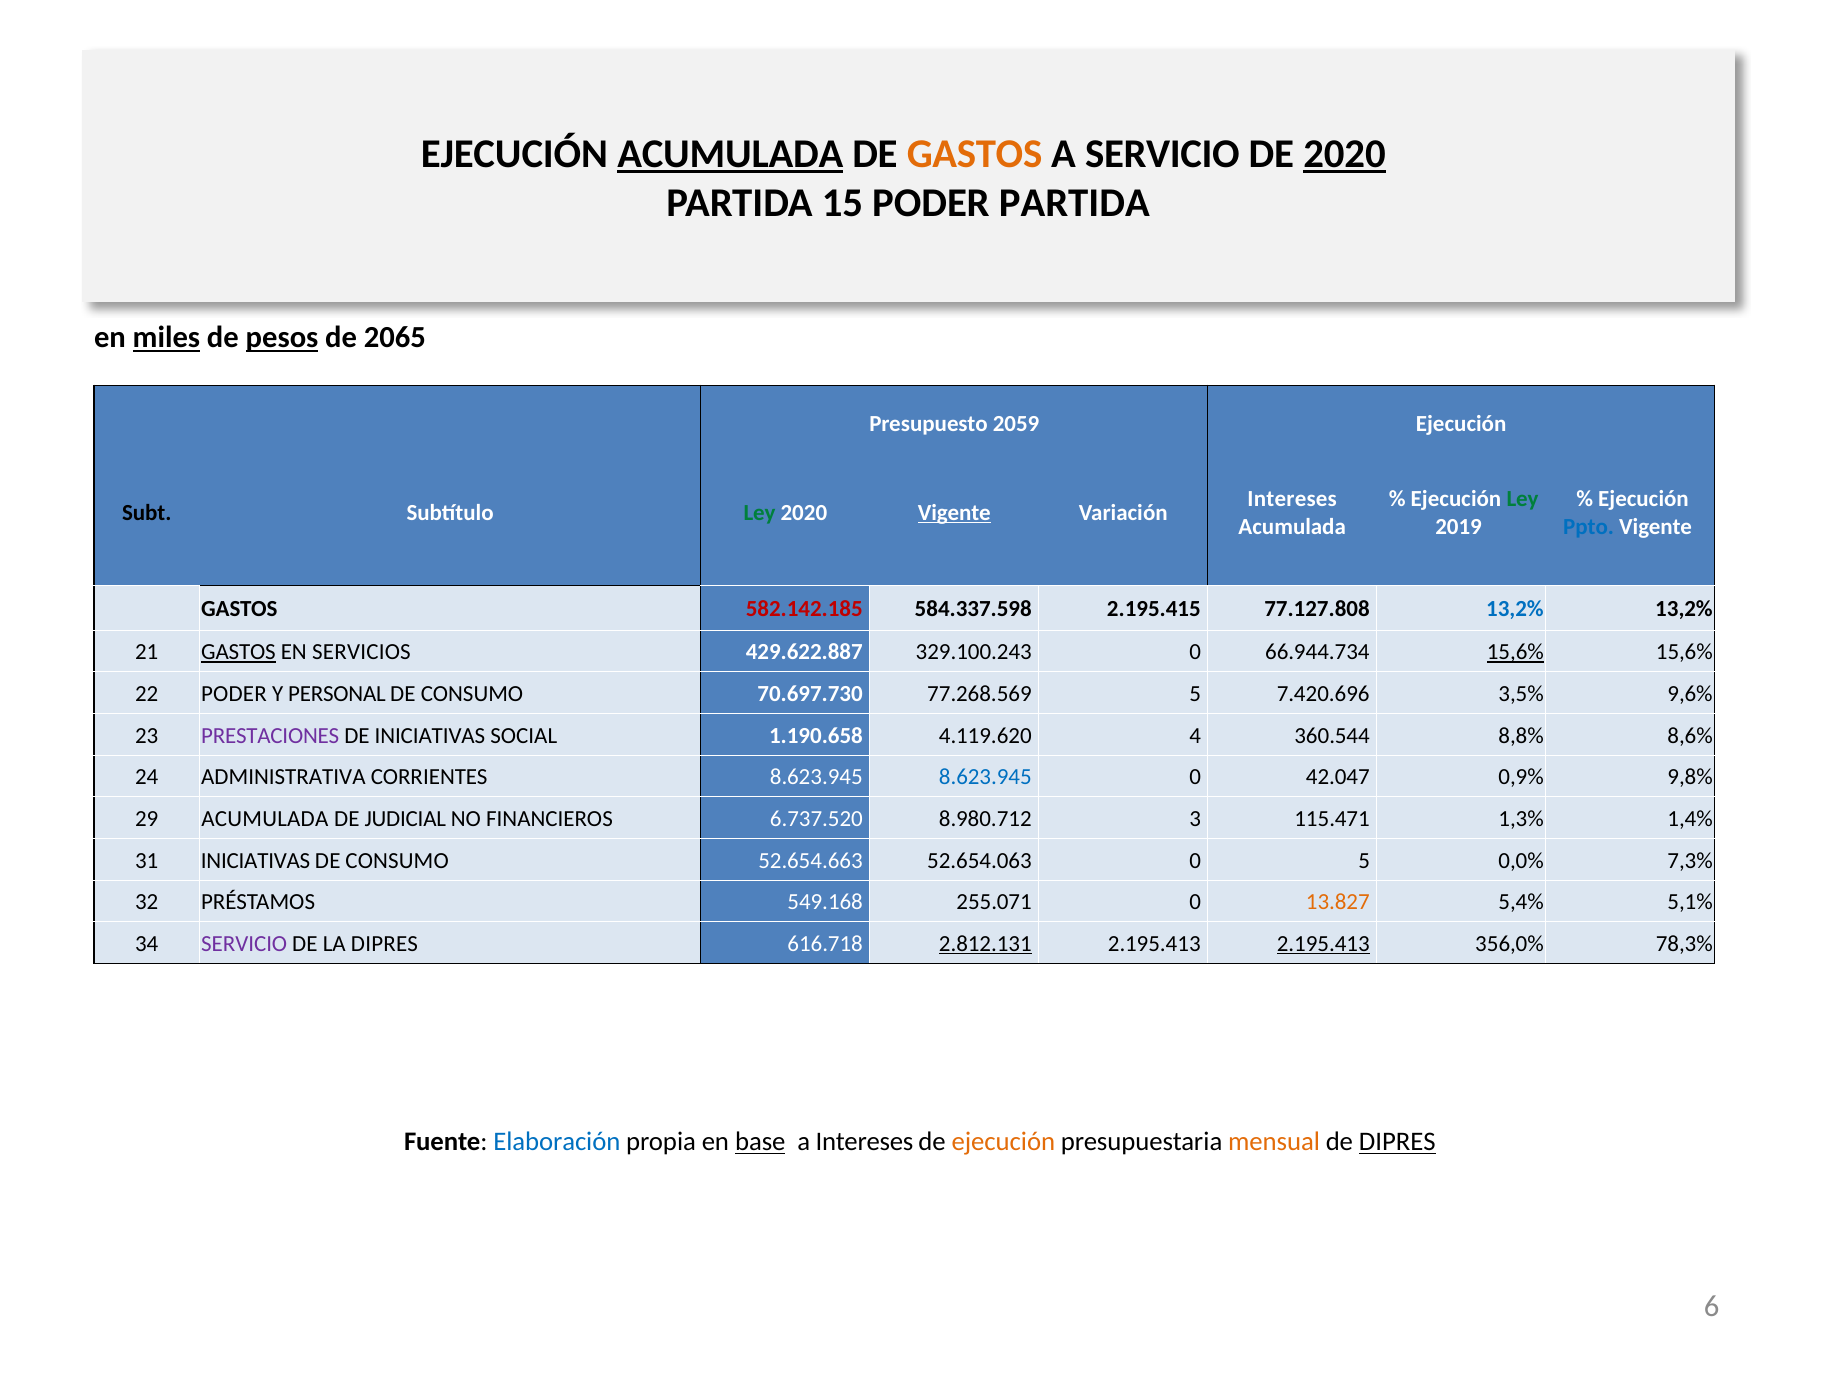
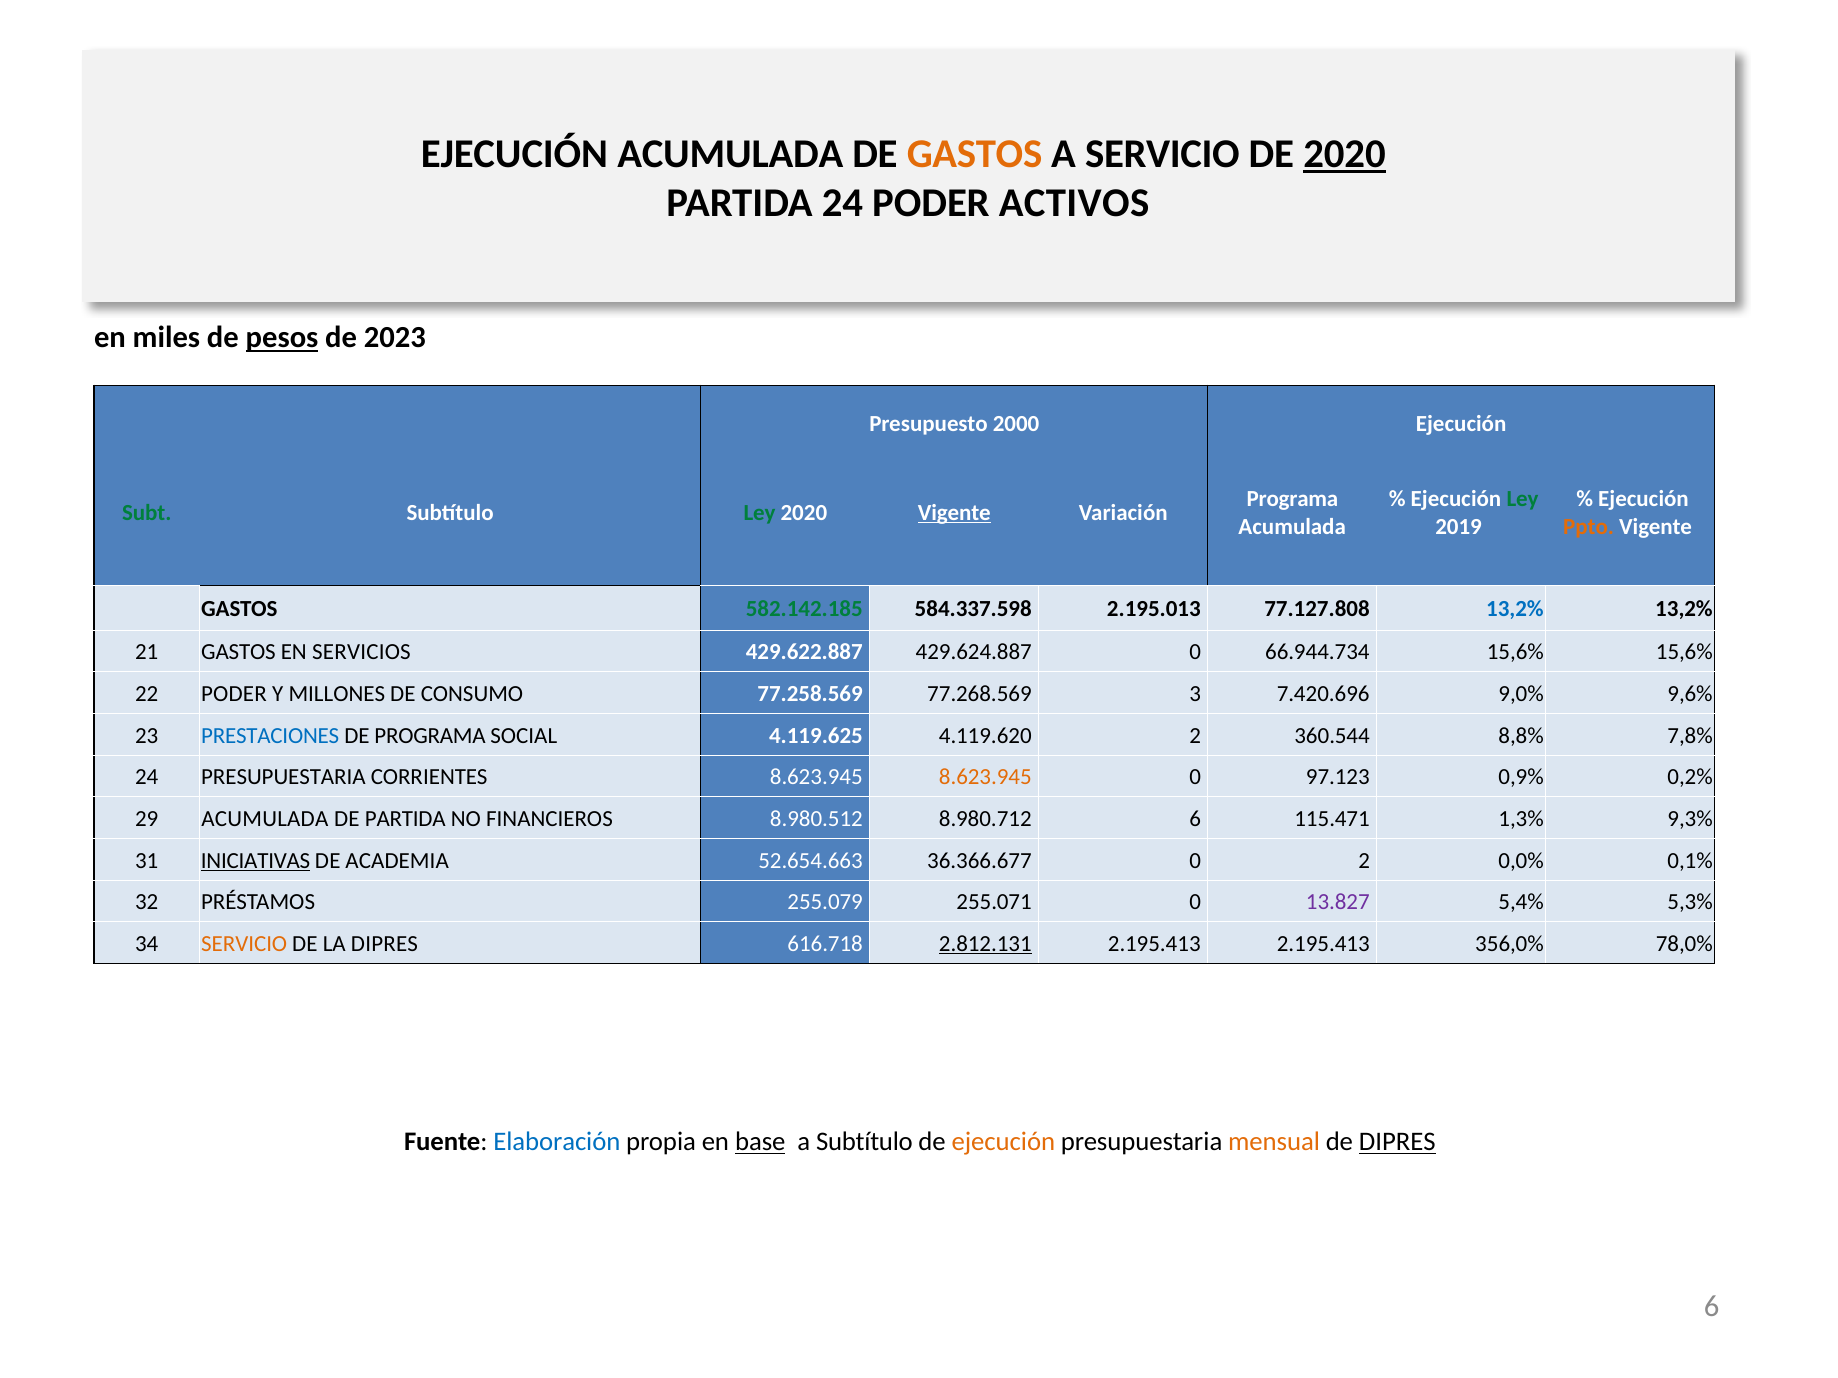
ACUMULADA underline: present -> none (730, 154)
PARTIDA 15: 15 -> 24 (842, 203)
PODER PARTIDA: PARTIDA -> ACTIVOS (1074, 203)
miles underline: present -> none (166, 338)
2065: 2065 -> 2023 (395, 338)
2059: 2059 -> 2000 (1016, 424)
Intereses: Intereses -> Programa (1292, 499)
Subt colour: black -> green (147, 513)
Ppto colour: blue -> orange (1589, 527)
582.142.185 colour: red -> green (804, 609)
2.195.415: 2.195.415 -> 2.195.013 (1154, 609)
GASTOS underline: present -> none (238, 652)
329.100.243: 329.100.243 -> 429.624.887 (974, 652)
15,6% underline: present -> none (1515, 652)
PERSONAL: PERSONAL -> MILLONES (337, 694)
70.697.730: 70.697.730 -> 77.258.569 (810, 694)
77.268.569 5: 5 -> 3 (1195, 694)
3,5%: 3,5% -> 9,0% (1521, 694)
PRESTACIONES colour: purple -> blue (270, 736)
DE INICIATIVAS: INICIATIVAS -> PROGRAMA (430, 736)
1.190.658: 1.190.658 -> 4.119.625 (816, 736)
4.119.620 4: 4 -> 2 (1195, 736)
8,6%: 8,6% -> 7,8% (1690, 736)
24 ADMINISTRATIVA: ADMINISTRATIVA -> PRESUPUESTARIA (283, 777)
8.623.945 colour: blue -> orange (985, 777)
42.047: 42.047 -> 97.123 (1338, 777)
9,8%: 9,8% -> 0,2% (1690, 777)
DE JUDICIAL: JUDICIAL -> PARTIDA (405, 819)
6.737.520: 6.737.520 -> 8.980.512 (816, 819)
8.980.712 3: 3 -> 6 (1195, 819)
1,4%: 1,4% -> 9,3% (1690, 819)
INICIATIVAS underline: none -> present (256, 861)
CONSUMO: CONSUMO -> ACADEMIA (397, 861)
52.654.063: 52.654.063 -> 36.366.677 (979, 861)
0 5: 5 -> 2 (1364, 861)
7,3%: 7,3% -> 0,1% (1690, 861)
549.168: 549.168 -> 255.079 (825, 902)
13.827 colour: orange -> purple (1338, 902)
5,1%: 5,1% -> 5,3% (1690, 902)
SERVICIO colour: purple -> orange (244, 944)
2.195.413 underline: present -> none (1323, 944)
78,3%: 78,3% -> 78,0% (1684, 944)
a Intereses: Intereses -> Subtítulo (864, 1142)
